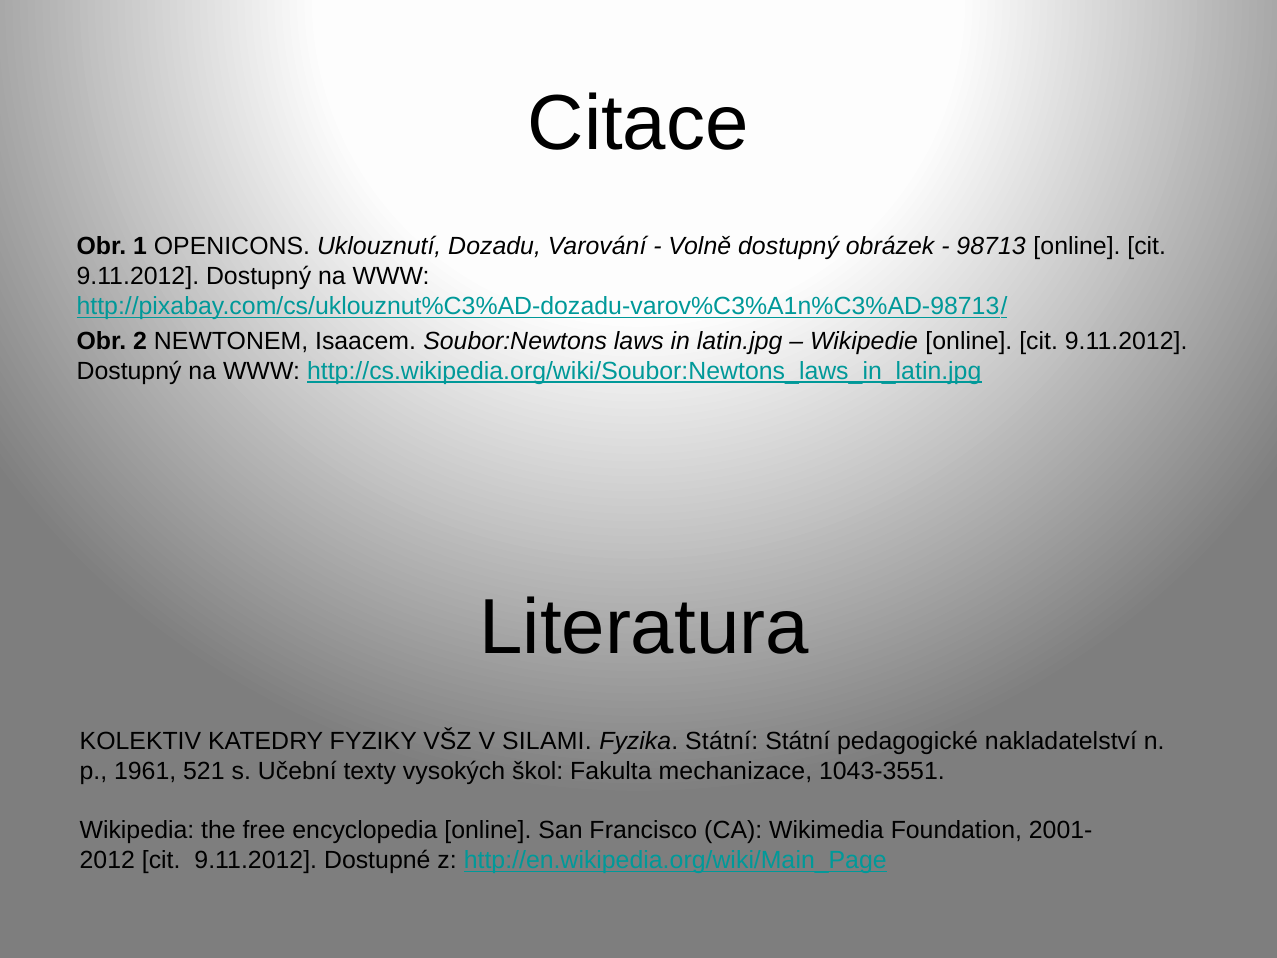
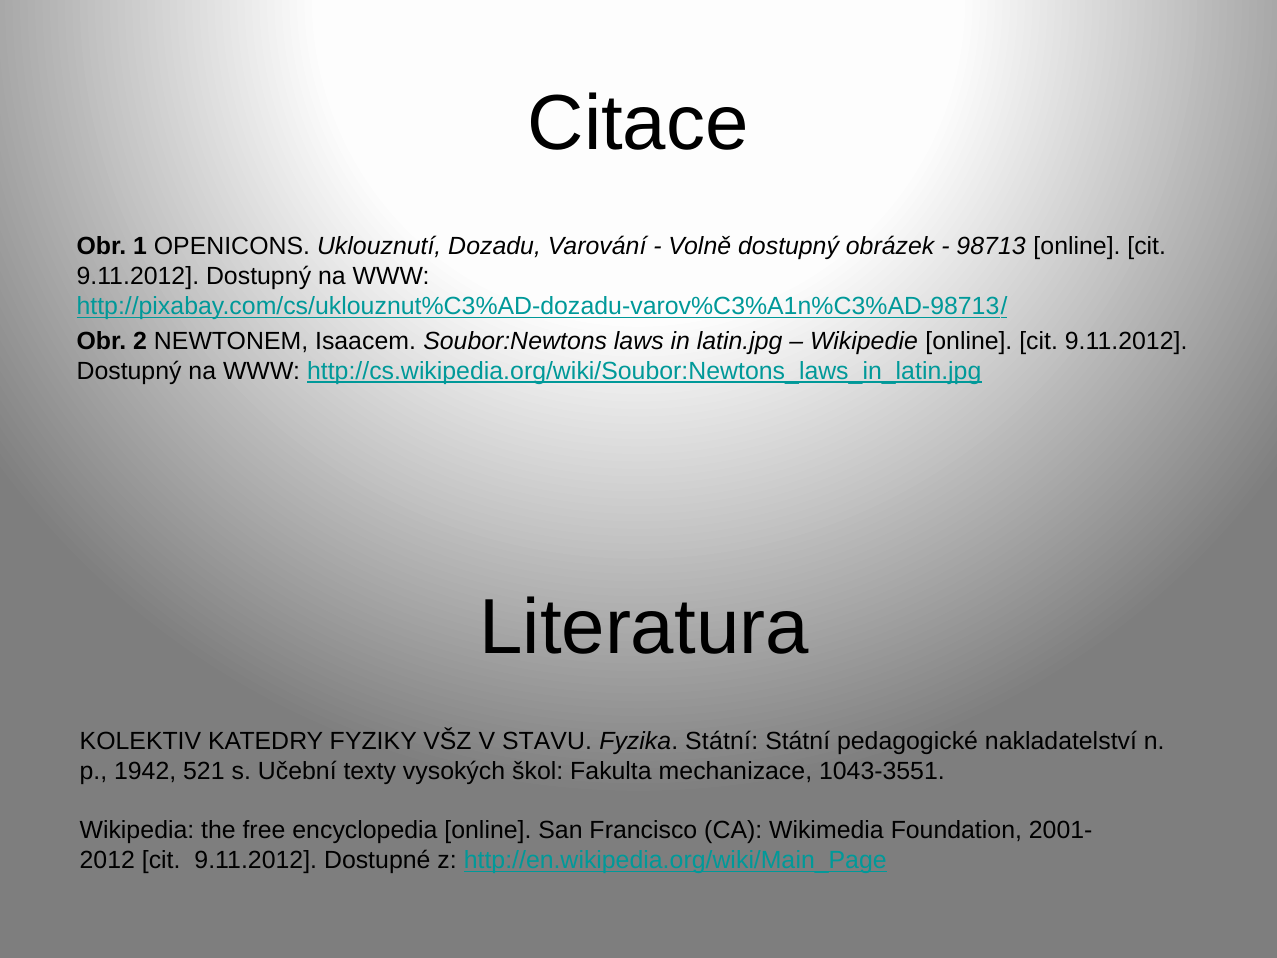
SILAMI: SILAMI -> STAVU (547, 741)
1961: 1961 -> 1942 (145, 771)
